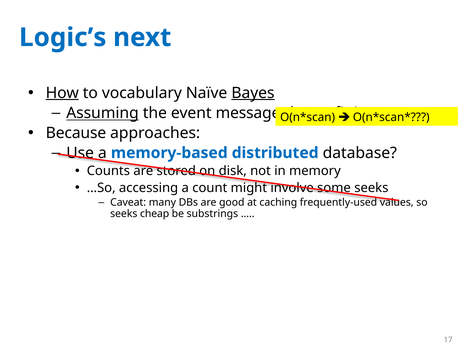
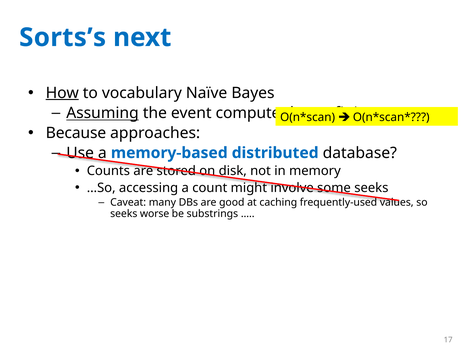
Logic’s: Logic’s -> Sorts’s (63, 37)
Bayes underline: present -> none (253, 93)
message: message -> compute (248, 113)
cheap: cheap -> worse (155, 214)
